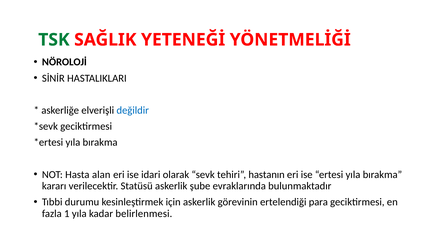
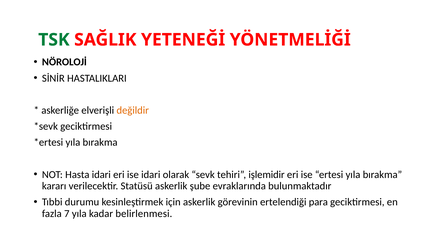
değildir colour: blue -> orange (133, 110)
Hasta alan: alan -> idari (101, 174)
hastanın: hastanın -> işlemidir (267, 174)
1: 1 -> 7 (67, 213)
